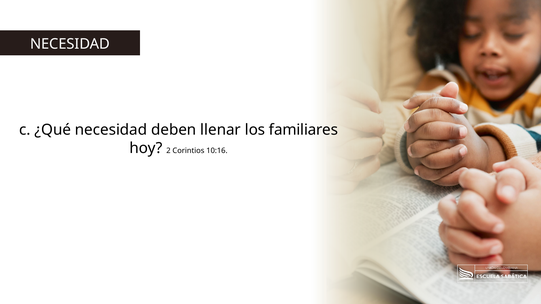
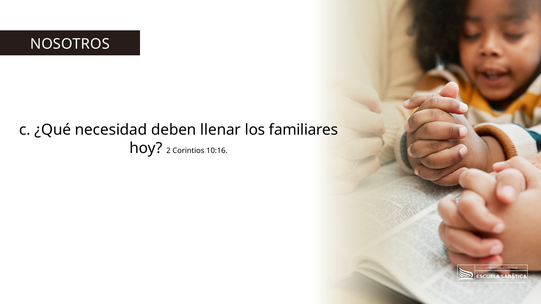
NECESIDAD: NECESIDAD -> NOSOTROS (70, 44)
